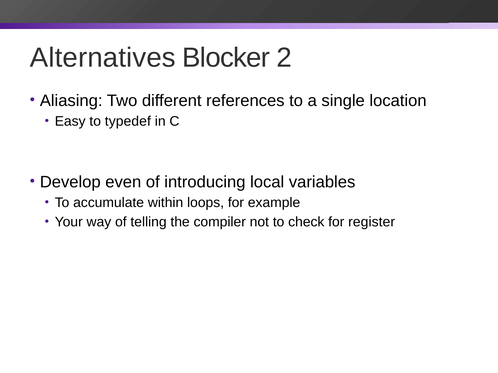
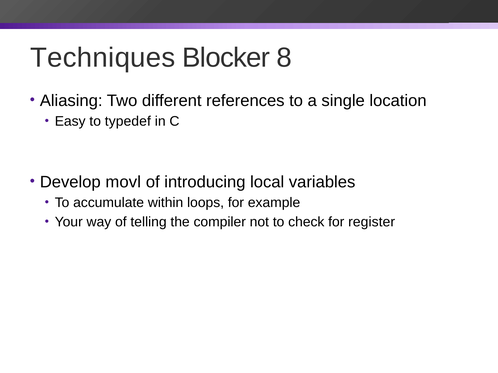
Alternatives: Alternatives -> Techniques (103, 58)
2: 2 -> 8 (284, 58)
even: even -> movl (123, 182)
